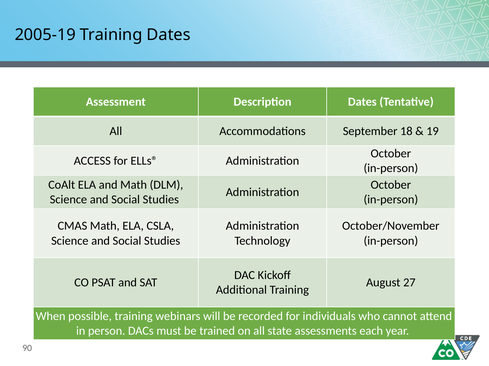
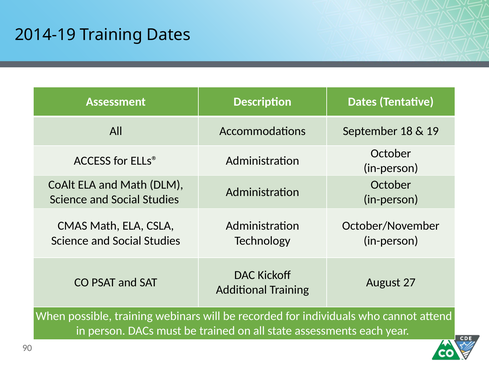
2005-19: 2005-19 -> 2014-19 (45, 35)
